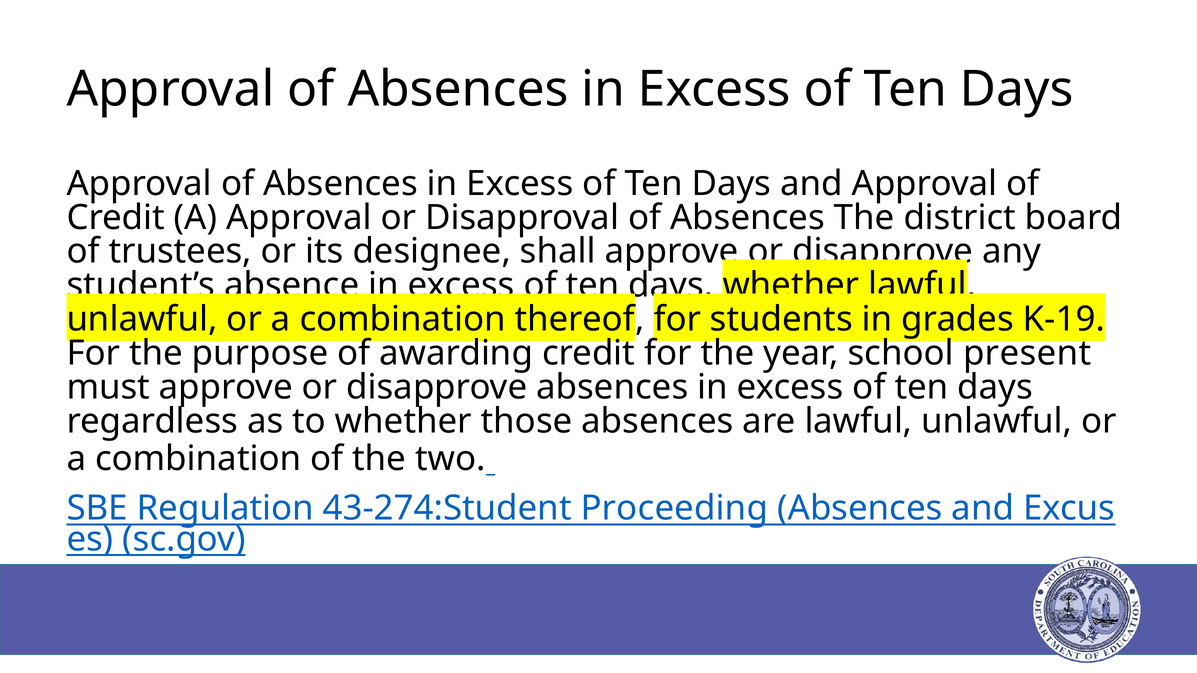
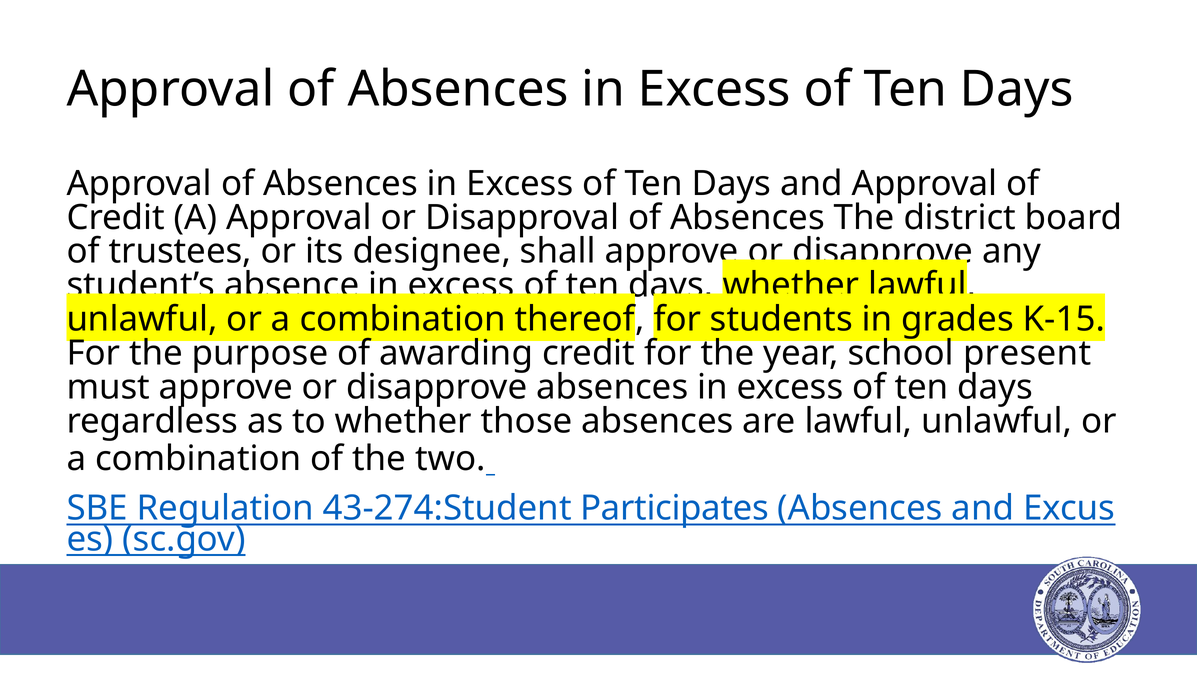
K-19: K-19 -> K-15 (1064, 320)
Proceeding: Proceeding -> Participates (675, 509)
